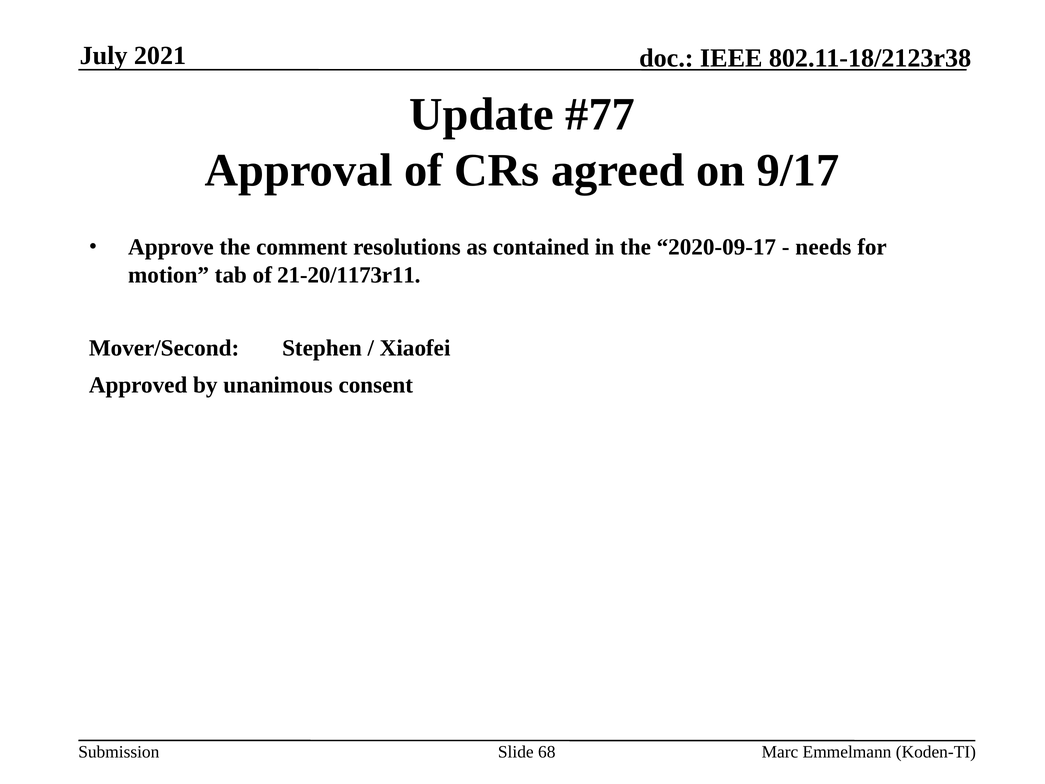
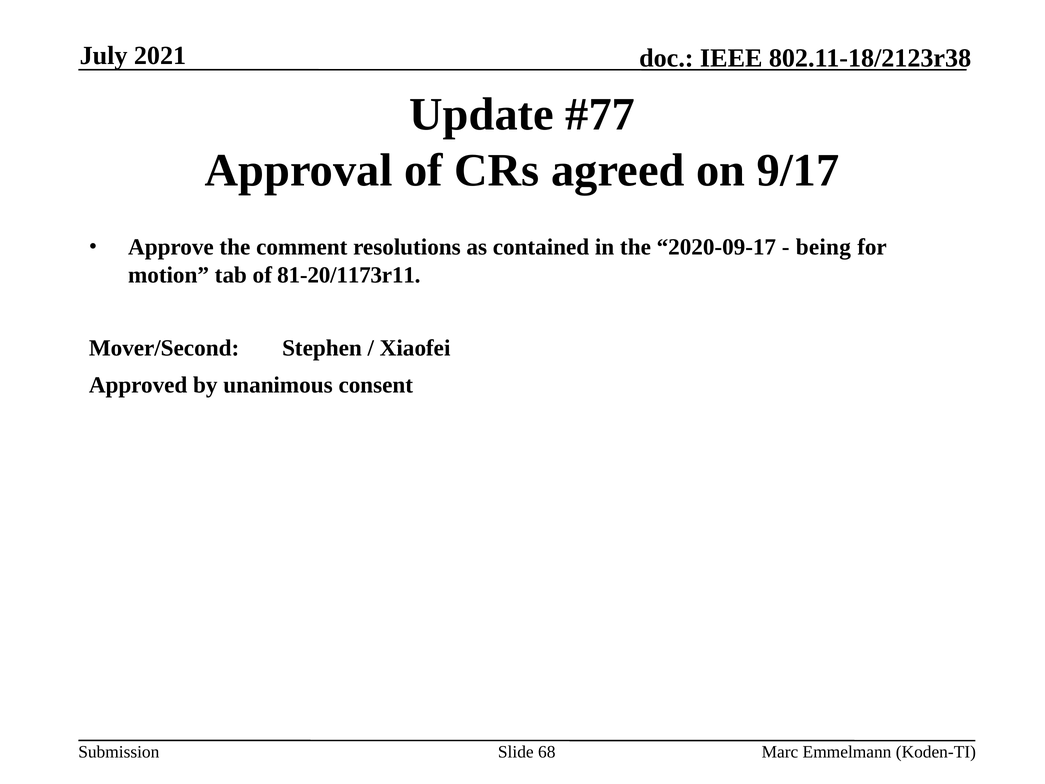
needs: needs -> being (823, 247)
21-20/1173r11: 21-20/1173r11 -> 81-20/1173r11 (349, 275)
